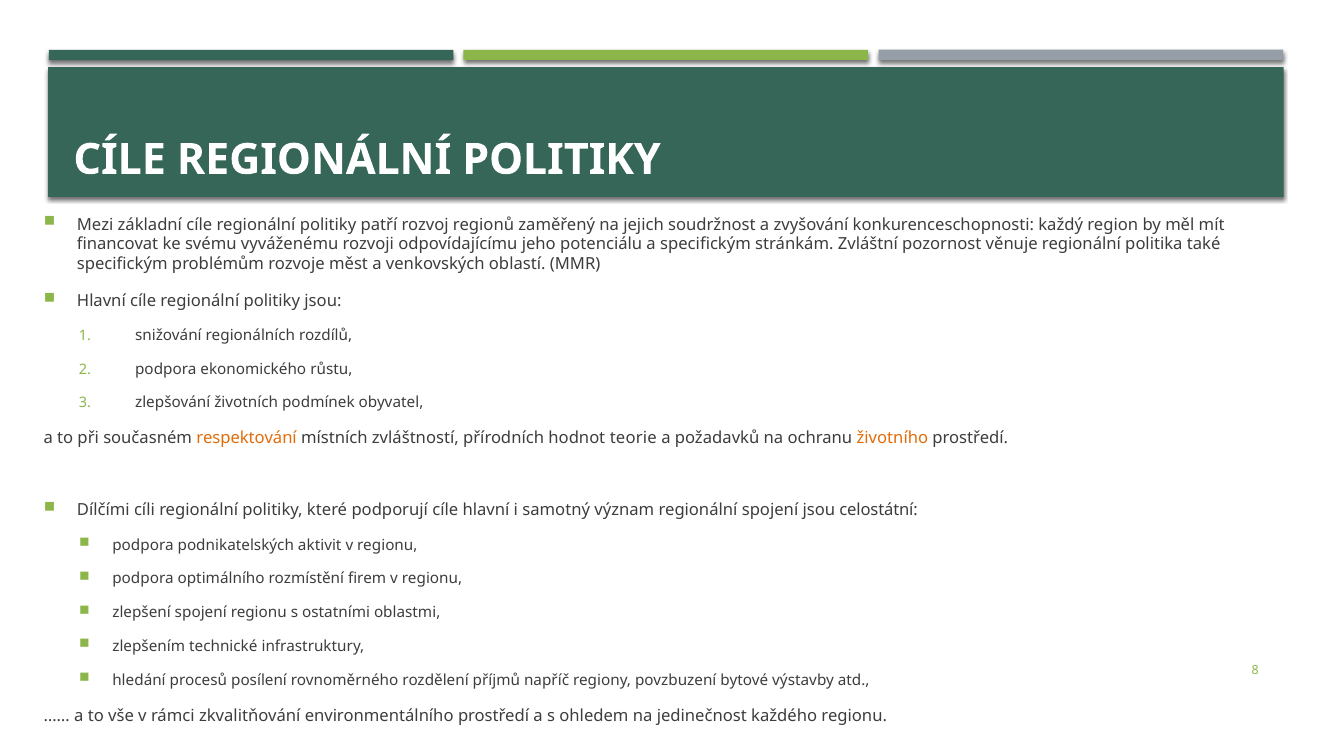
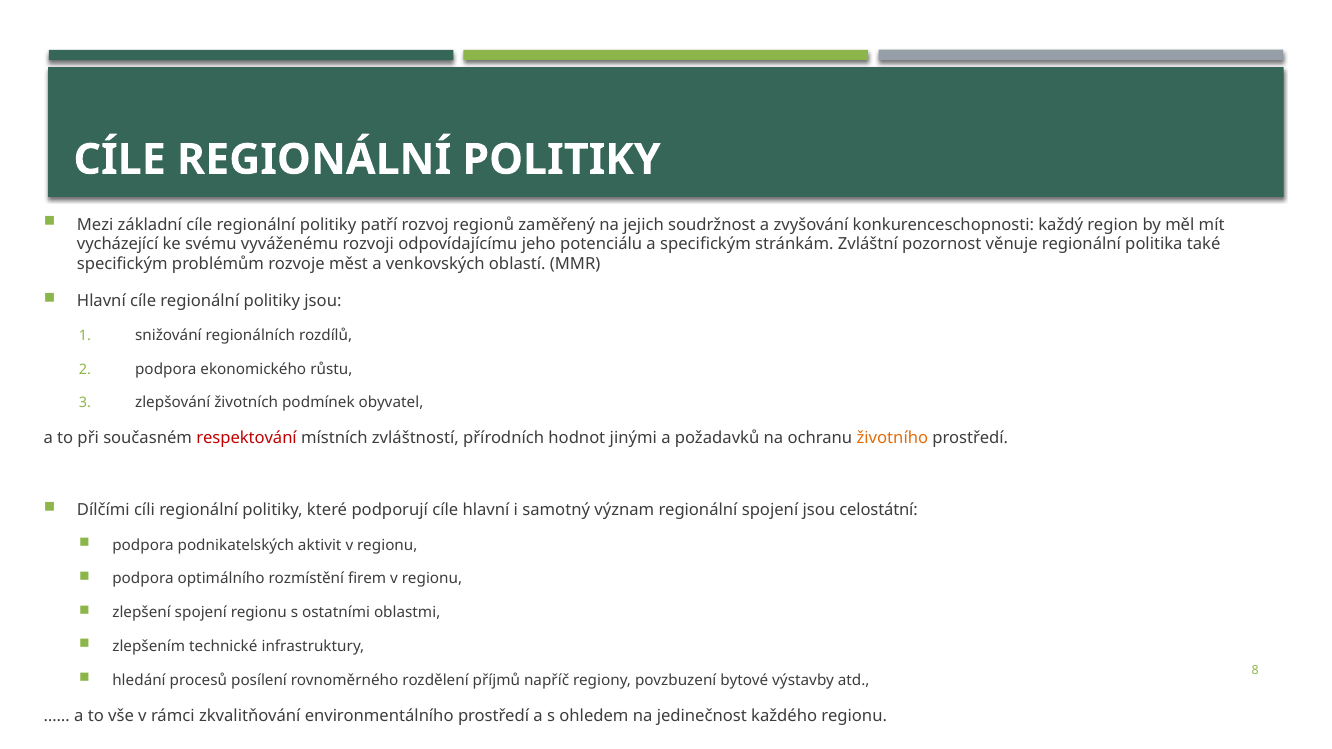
financovat: financovat -> vycházející (118, 245)
respektování colour: orange -> red (247, 438)
teorie: teorie -> jinými (633, 438)
